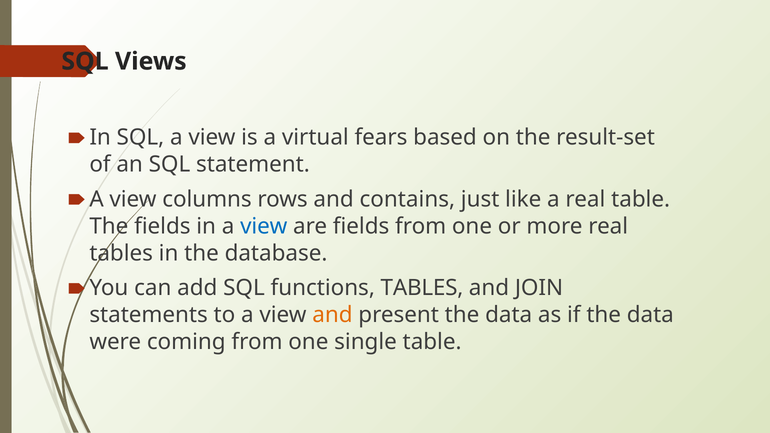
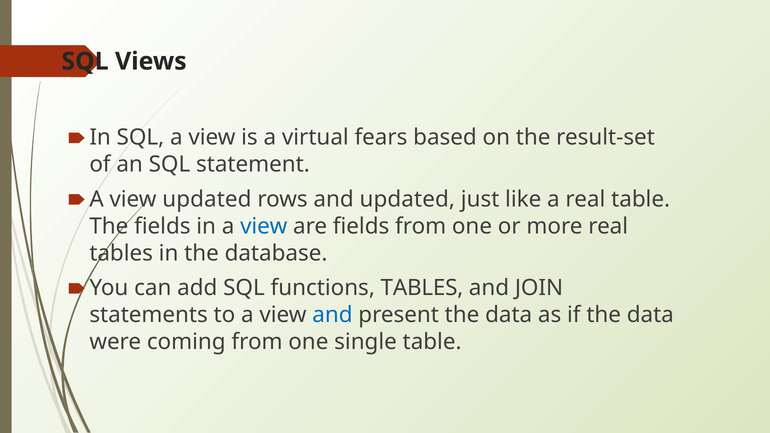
view columns: columns -> updated (207, 199)
and contains: contains -> updated (407, 199)
and colour: orange -> blue (332, 315)
